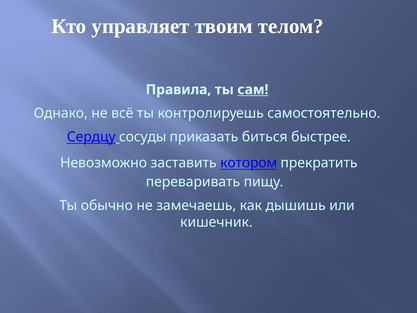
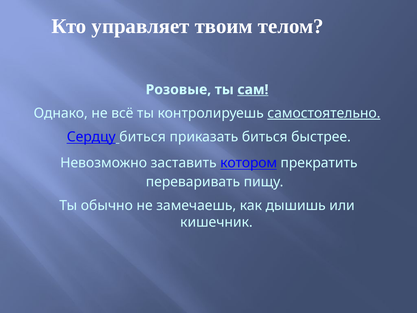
Правила: Правила -> Розовые (178, 90)
самостоятельно underline: none -> present (324, 113)
Сердцу сосуды: сосуды -> биться (143, 137)
